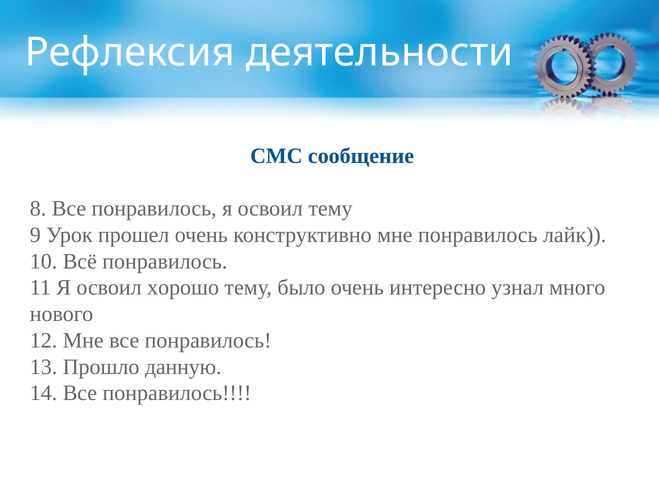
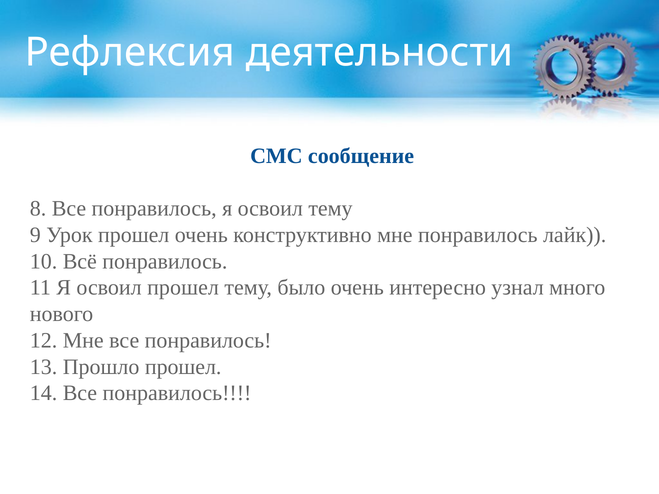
освоил хорошо: хорошо -> прошел (183, 288)
Прошло данную: данную -> прошел (183, 367)
